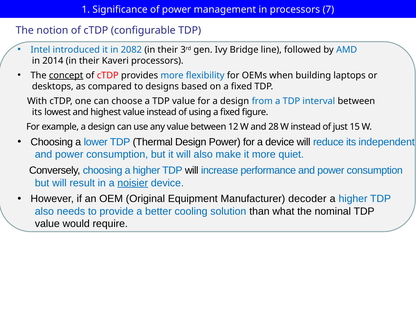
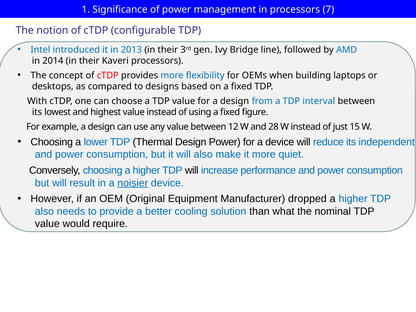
2082: 2082 -> 2013 (131, 50)
concept underline: present -> none (66, 75)
decoder: decoder -> dropped (307, 199)
